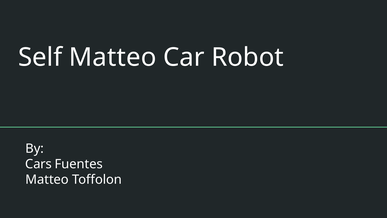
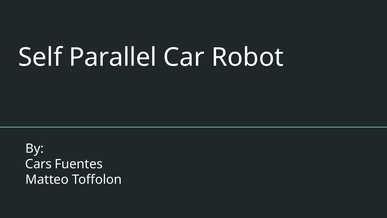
Self Matteo: Matteo -> Parallel (113, 57)
